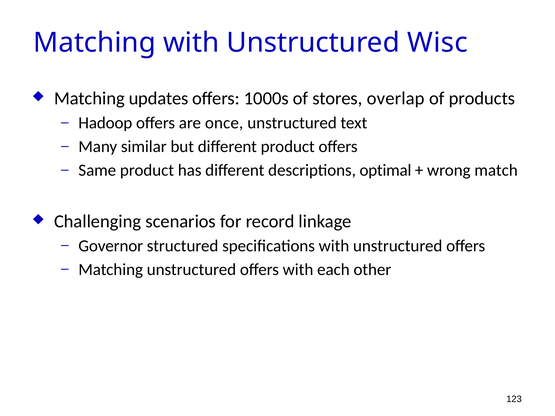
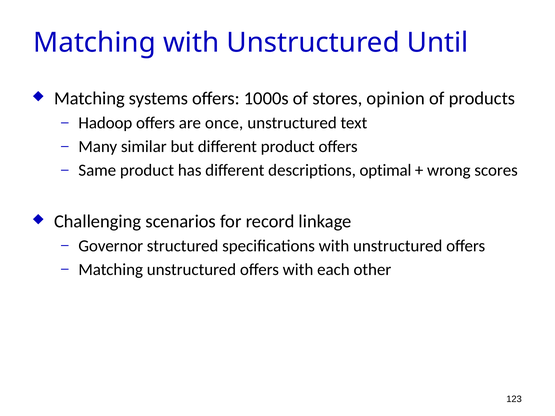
Wisc: Wisc -> Until (438, 43)
updates: updates -> systems (159, 98)
overlap: overlap -> opinion (396, 98)
match: match -> scores (496, 170)
